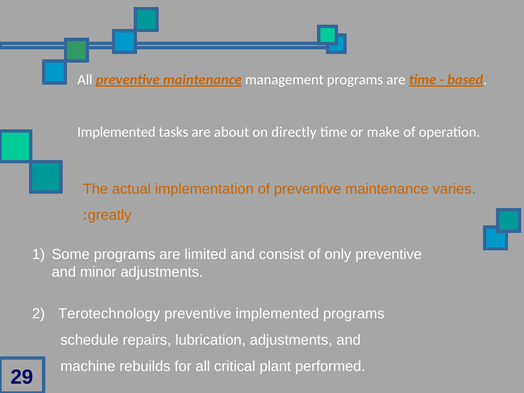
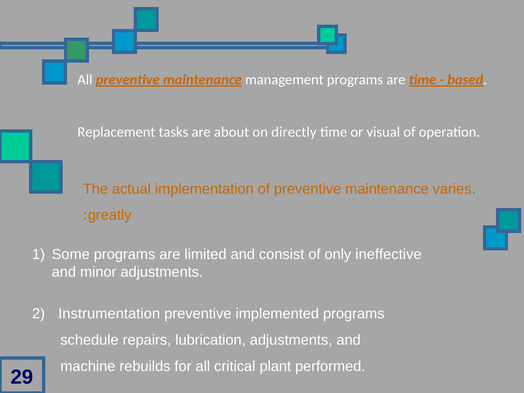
Implemented: Implemented -> Replacement (116, 132)
make: make -> visual (383, 132)
only preventive: preventive -> ineffective (388, 254)
Terotechnology: Terotechnology -> Instrumentation (109, 314)
